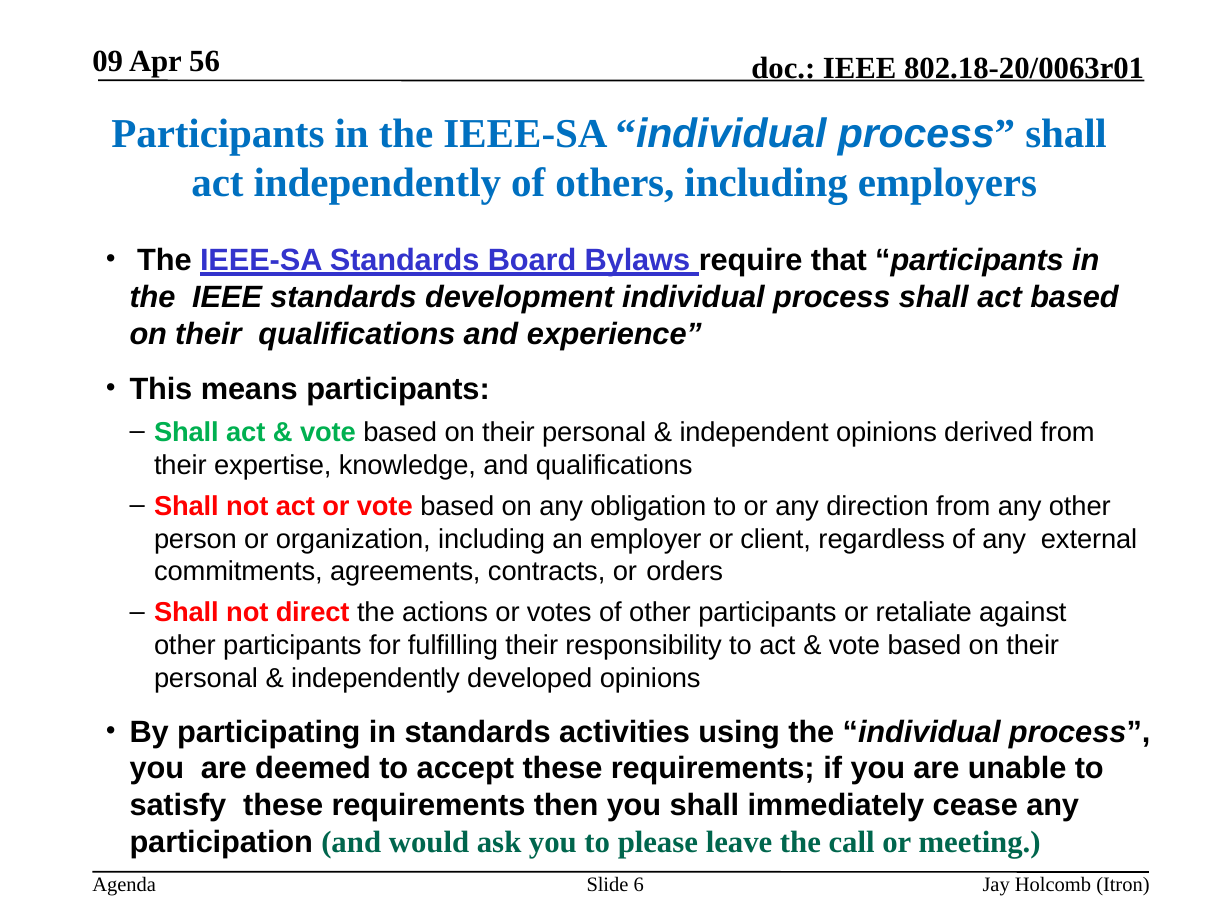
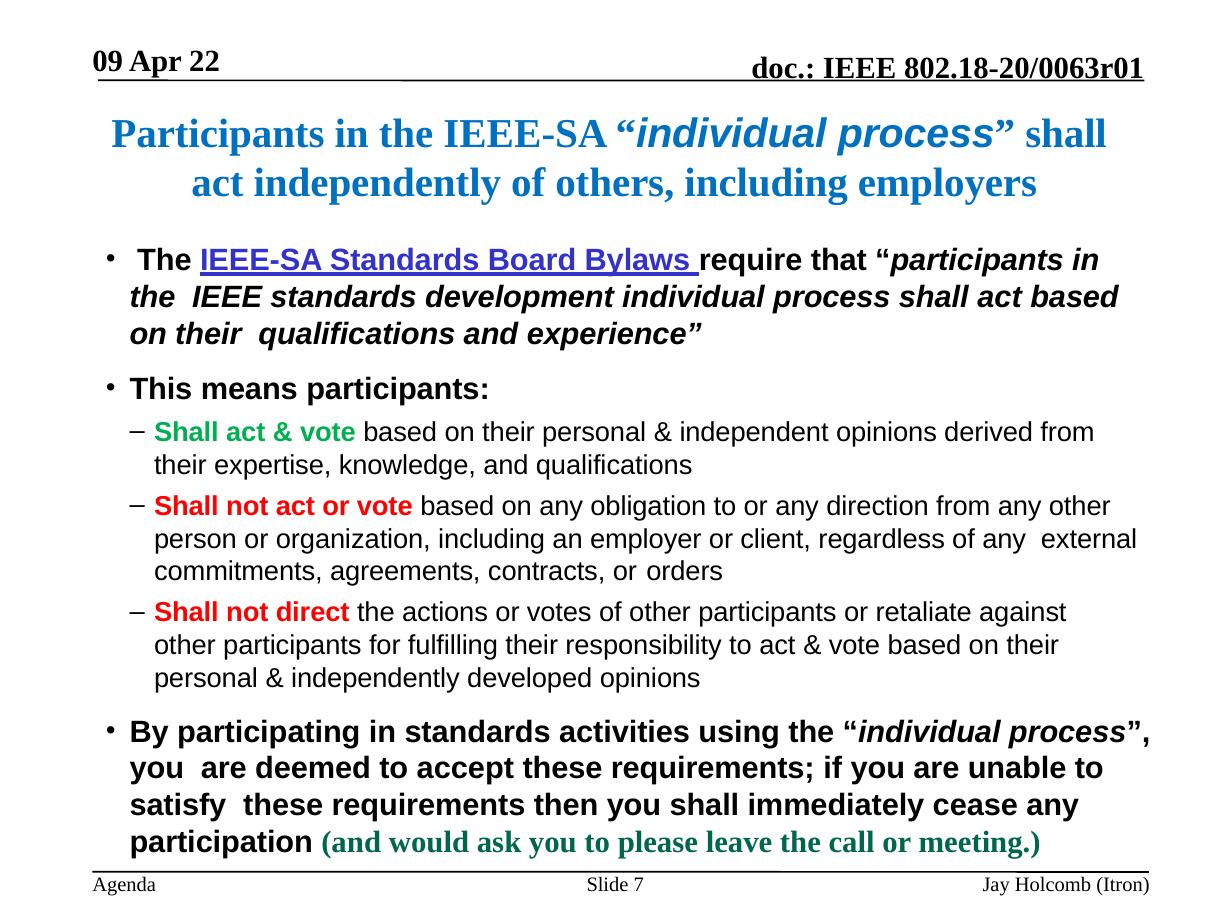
56: 56 -> 22 (205, 61)
6: 6 -> 7 (639, 885)
